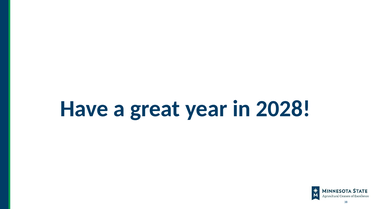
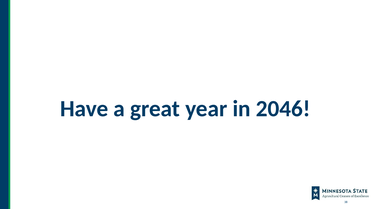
2028: 2028 -> 2046 (283, 109)
